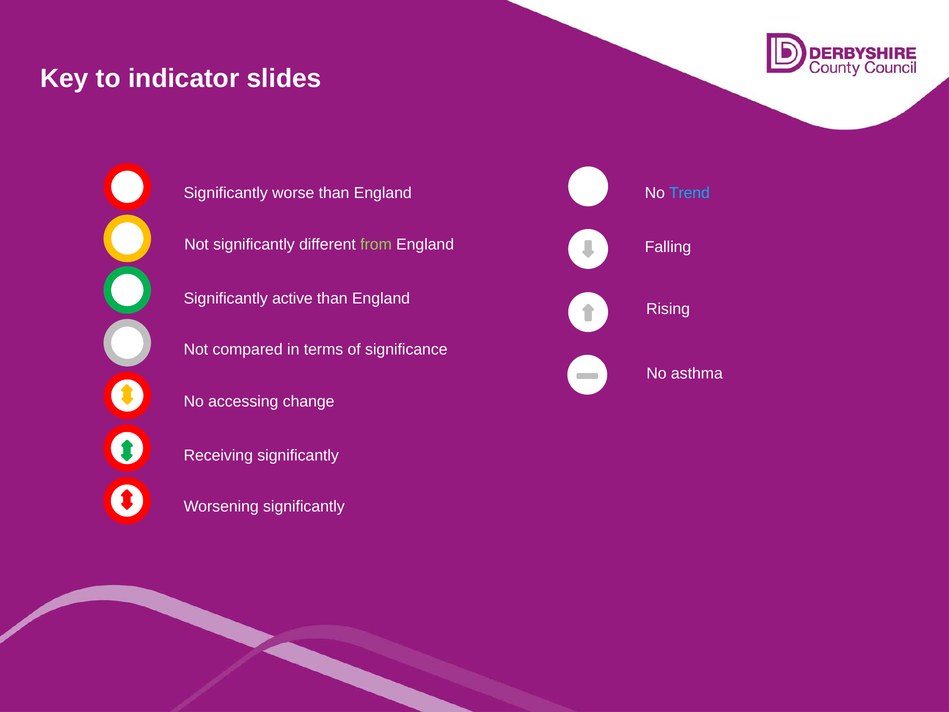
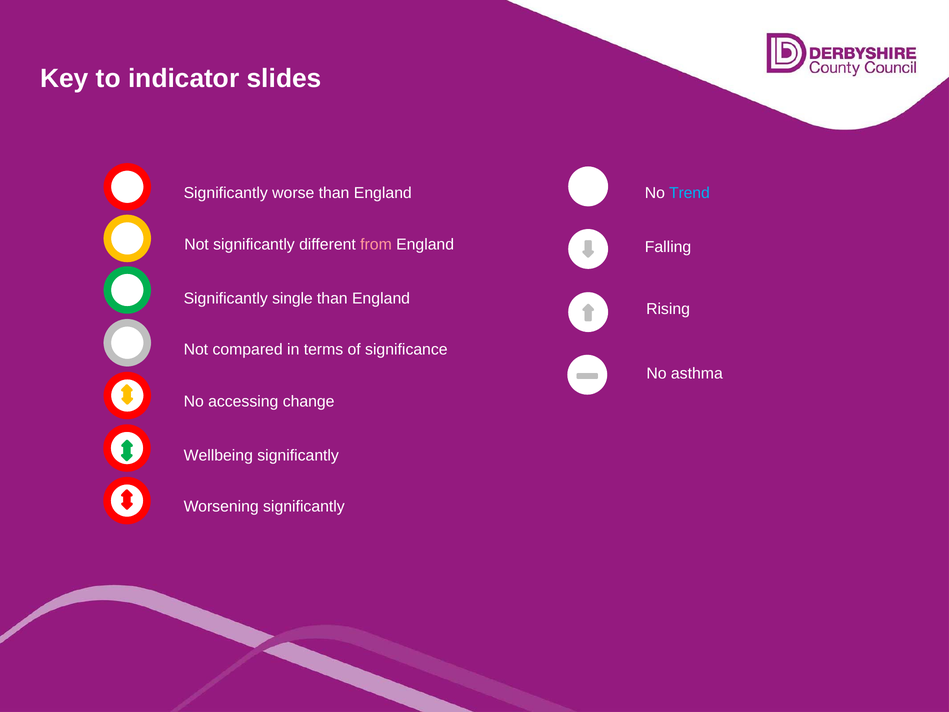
from colour: light green -> pink (376, 244)
active: active -> single (292, 299)
Receiving: Receiving -> Wellbeing (218, 455)
